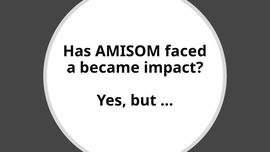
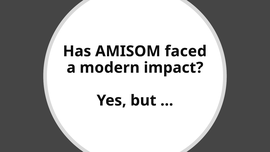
became: became -> modern (110, 68)
